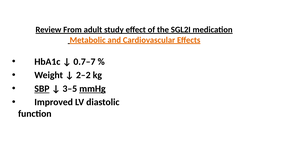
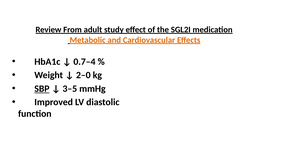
0.7–7: 0.7–7 -> 0.7–4 (84, 61)
2–2: 2–2 -> 2–0 (83, 75)
mmHg underline: present -> none (92, 88)
